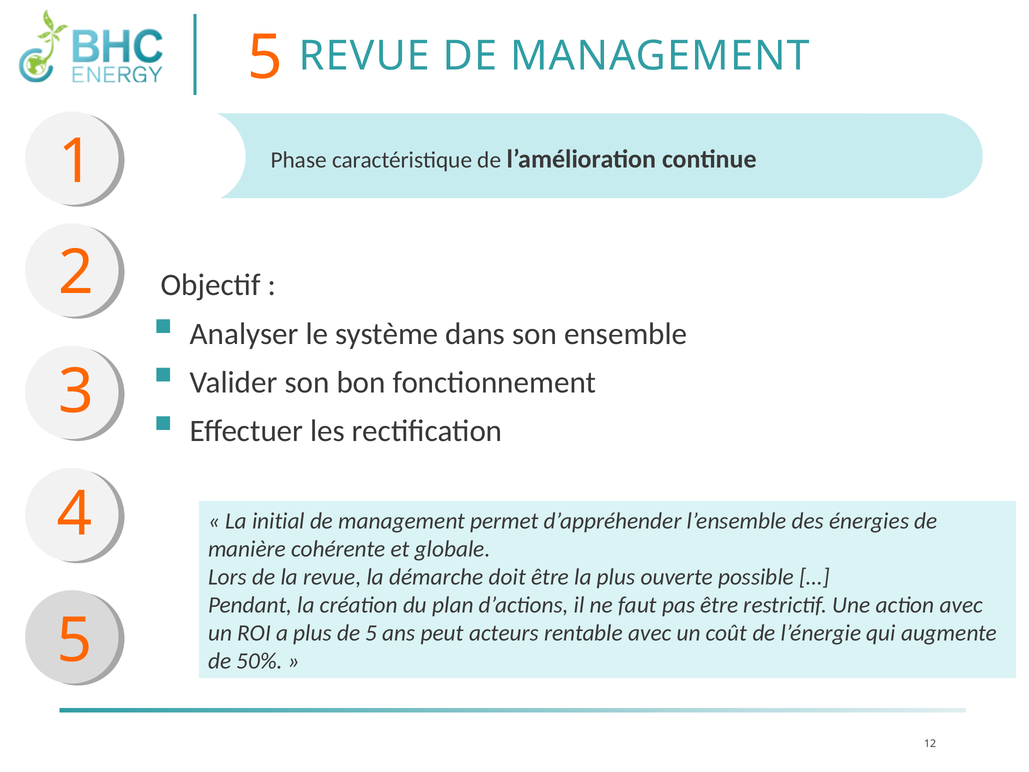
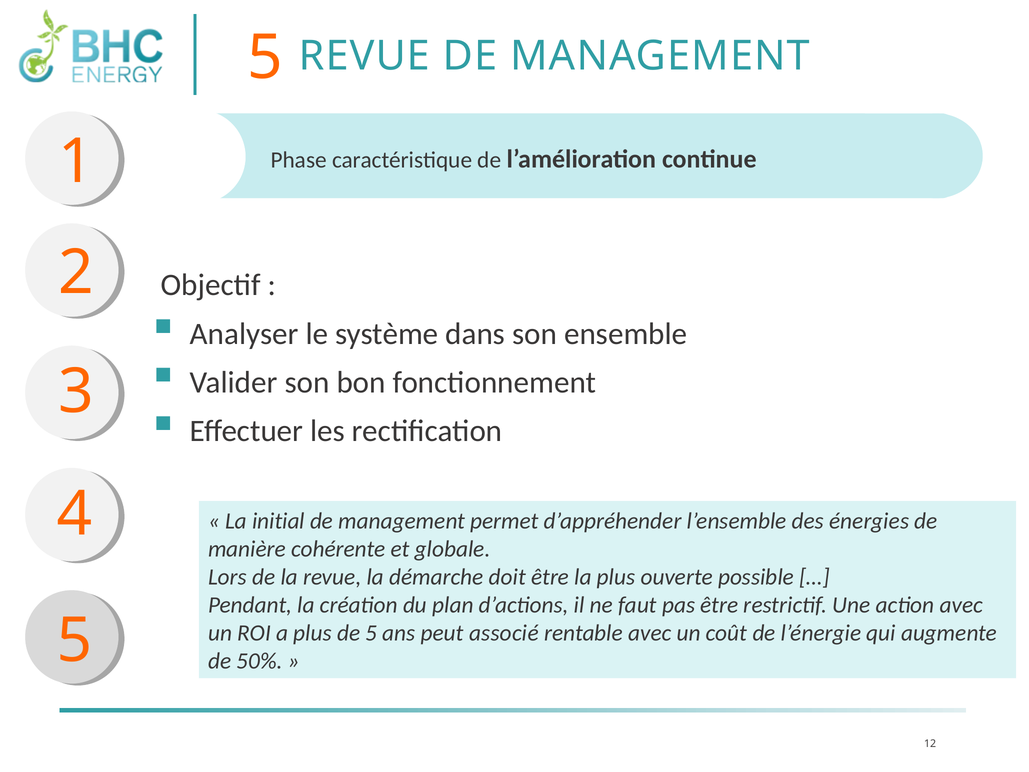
acteurs: acteurs -> associé (504, 633)
